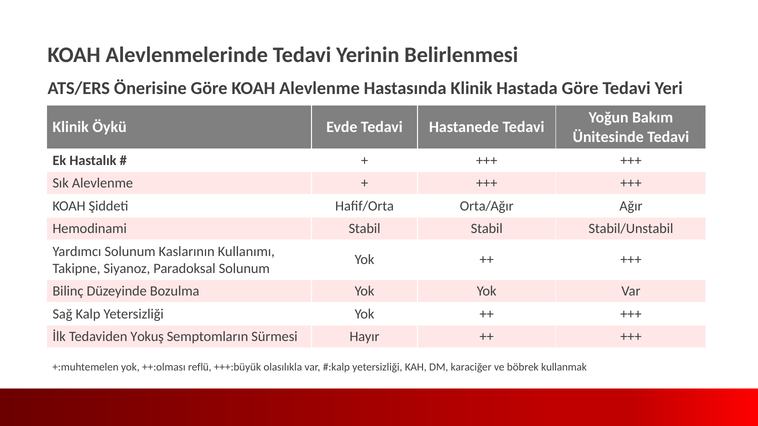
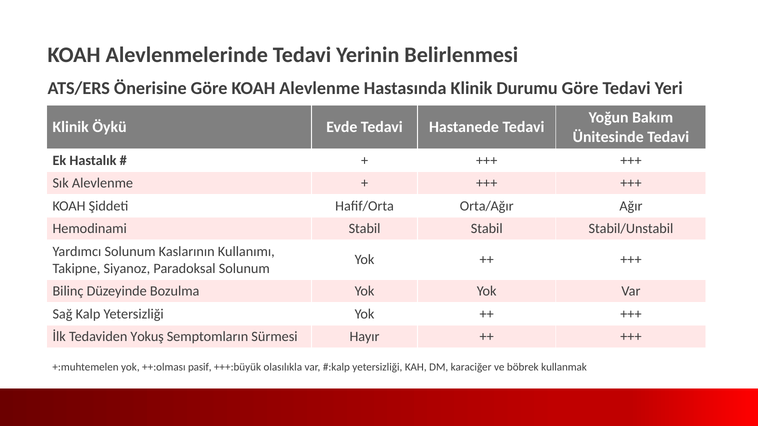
Hastada: Hastada -> Durumu (527, 88)
reflü: reflü -> pasif (200, 367)
